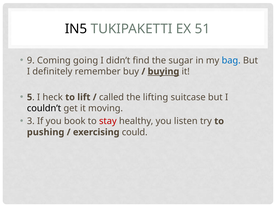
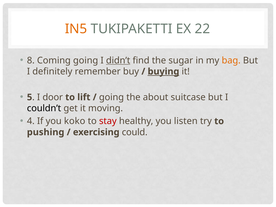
IN5 colour: black -> orange (76, 29)
51: 51 -> 22 (202, 29)
9: 9 -> 8 (31, 60)
didn’t underline: none -> present (118, 60)
bag colour: blue -> orange (231, 60)
heck: heck -> door (53, 97)
called: called -> going (111, 97)
lifting: lifting -> about (156, 97)
3: 3 -> 4 (31, 121)
book: book -> koko (75, 121)
